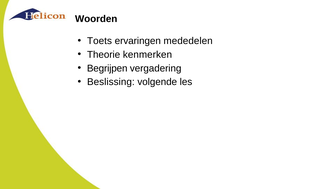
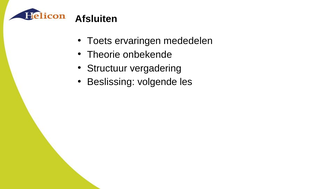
Woorden: Woorden -> Afsluiten (96, 19)
kenmerken: kenmerken -> onbekende (147, 54)
Begrijpen: Begrijpen -> Structuur (107, 68)
